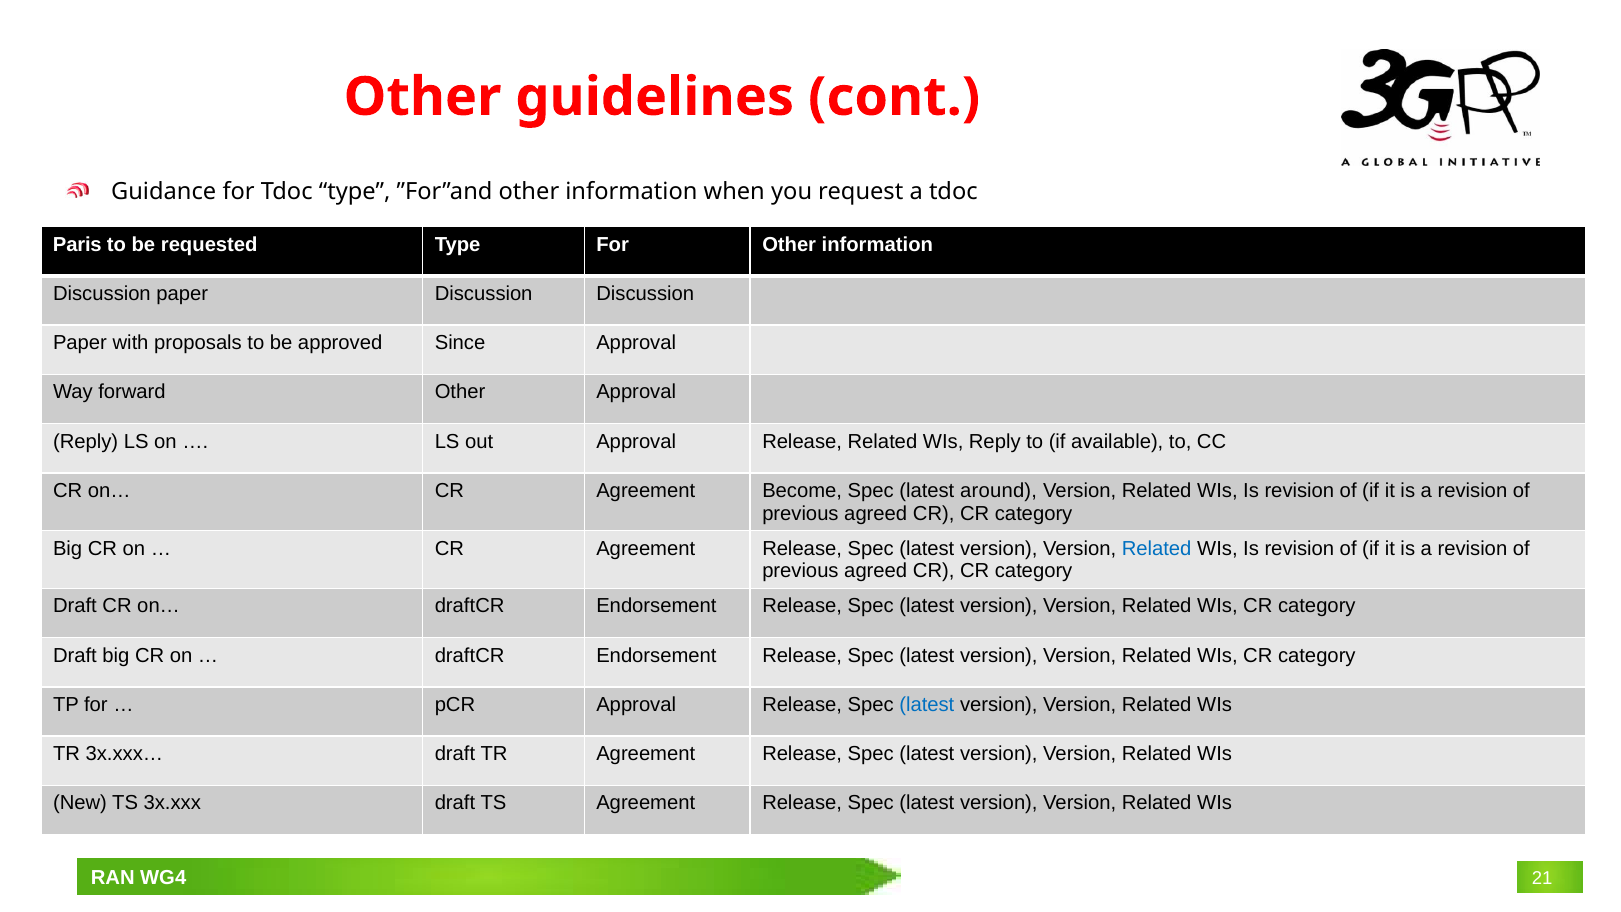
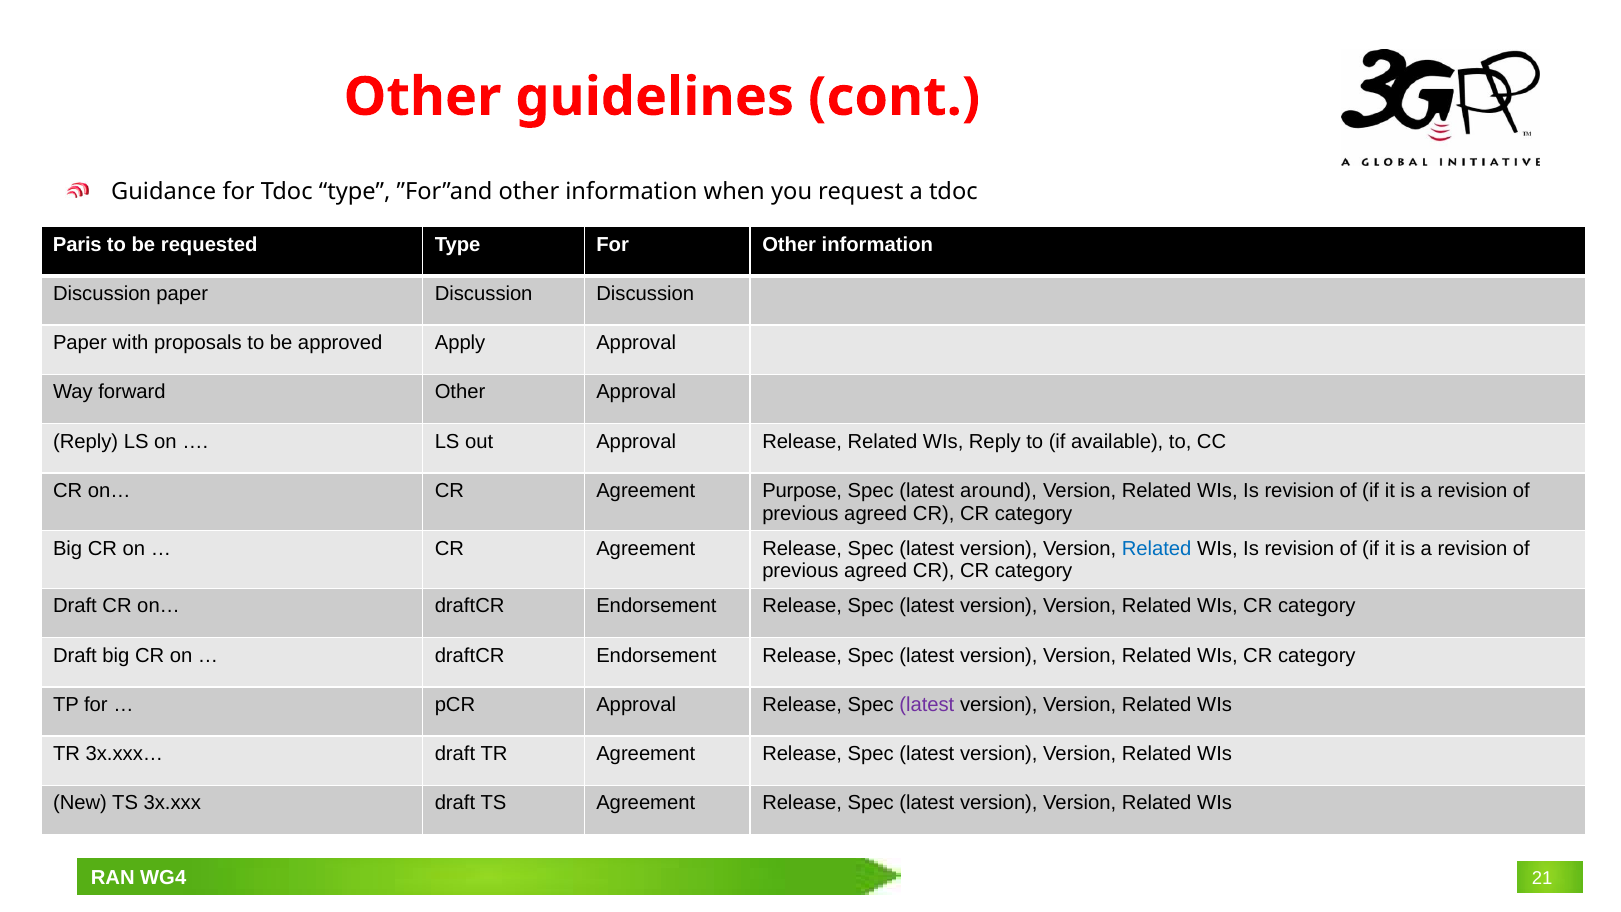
Since: Since -> Apply (460, 343)
Become: Become -> Purpose (802, 491)
latest colour: blue -> purple (927, 705)
